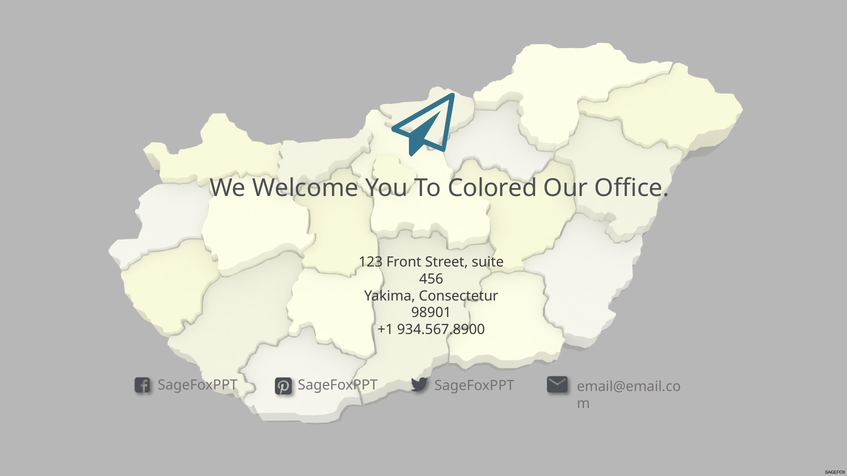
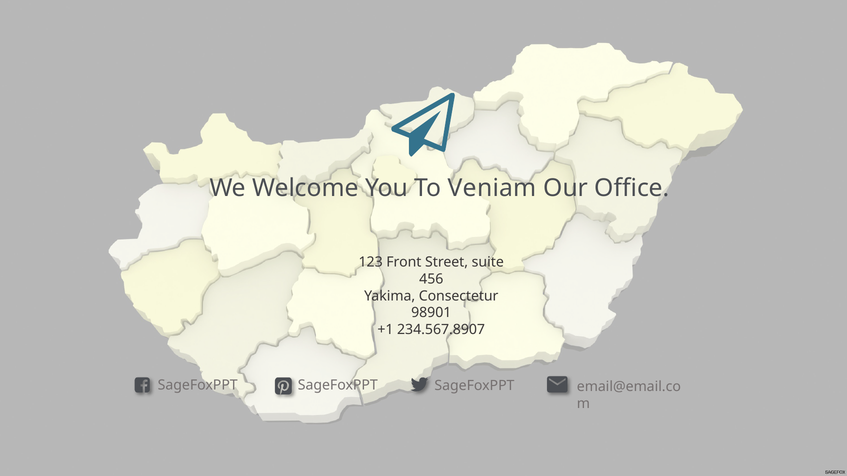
Colored: Colored -> Veniam (492, 188)
934.567.8900: 934.567.8900 -> 234.567.8907 (441, 330)
